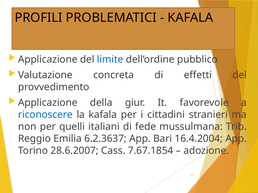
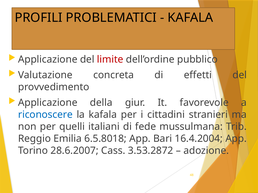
limite colour: blue -> red (110, 59)
6.2.3637: 6.2.3637 -> 6.5.8018 (106, 138)
7.67.1854: 7.67.1854 -> 3.53.2872 (151, 150)
